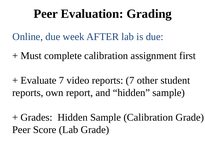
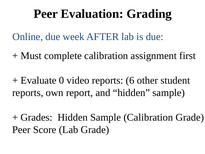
Evaluate 7: 7 -> 0 (62, 80)
reports 7: 7 -> 6 (130, 80)
